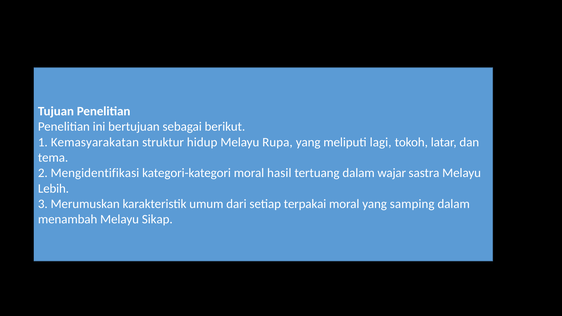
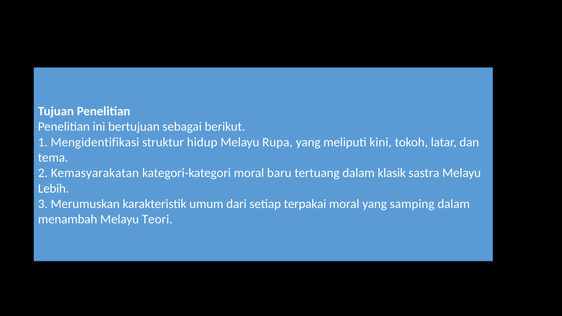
Kemasyarakatan: Kemasyarakatan -> Mengidentifikasi (95, 142)
lagi: lagi -> kini (381, 142)
Mengidentifikasi: Mengidentifikasi -> Kemasyarakatan (95, 173)
hasil: hasil -> baru (279, 173)
wajar: wajar -> klasik (392, 173)
Sikap: Sikap -> Teori (157, 219)
